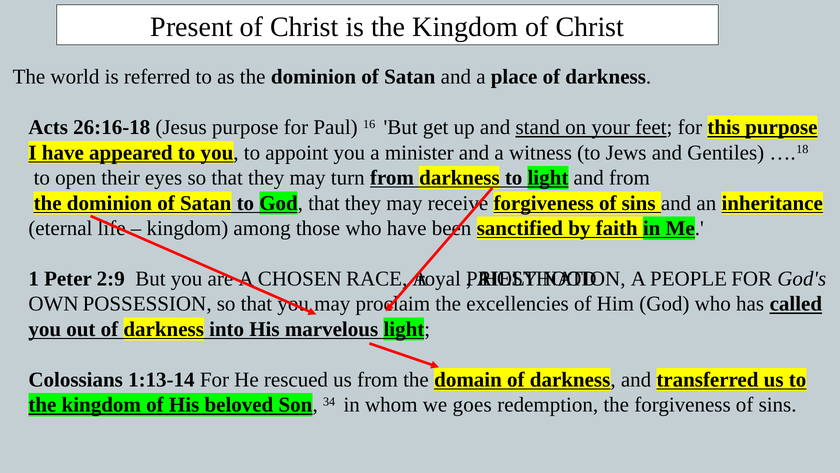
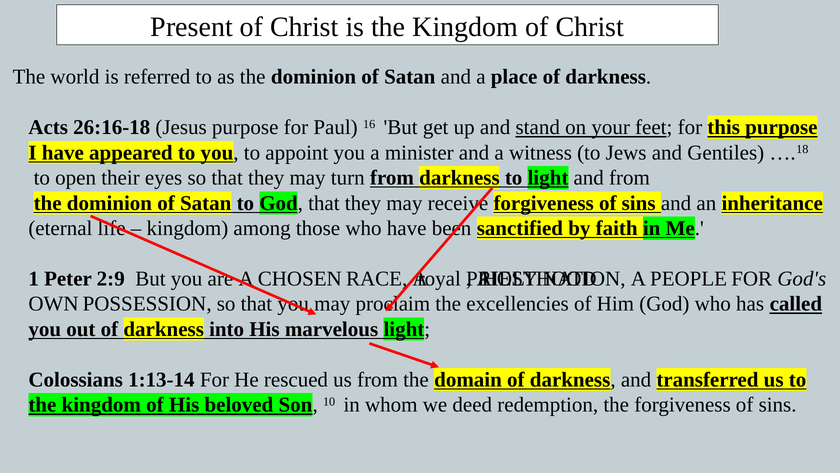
34: 34 -> 10 (329, 401)
goes: goes -> deed (472, 404)
